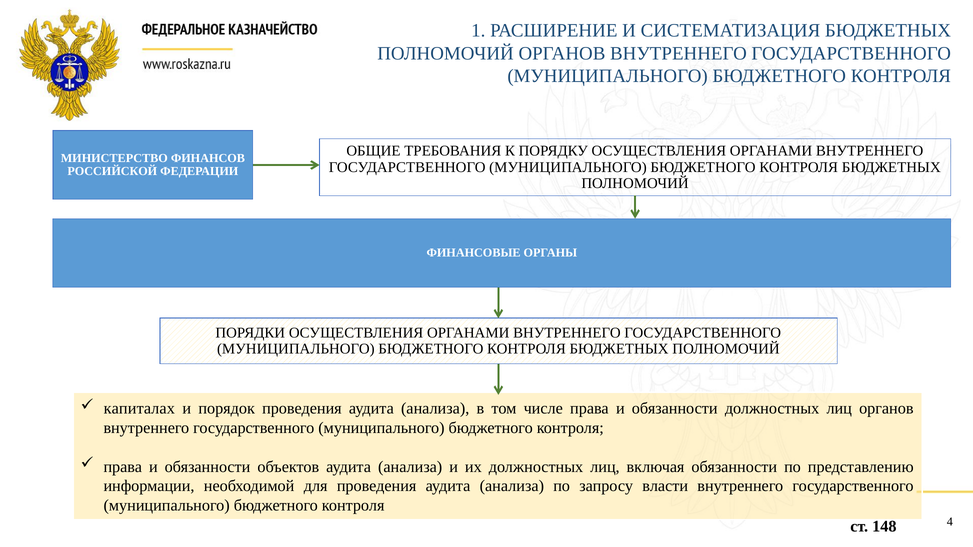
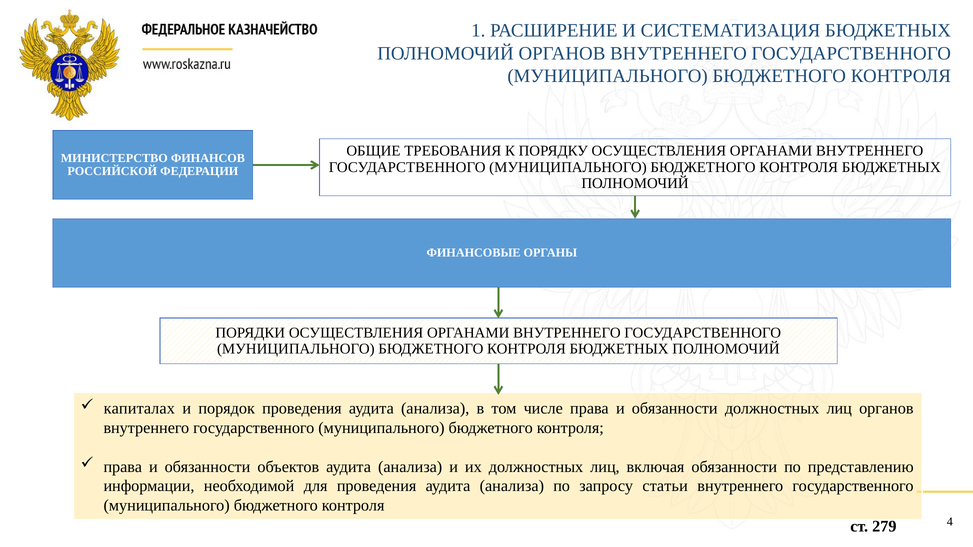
власти: власти -> статьи (665, 486)
148: 148 -> 279 (884, 527)
